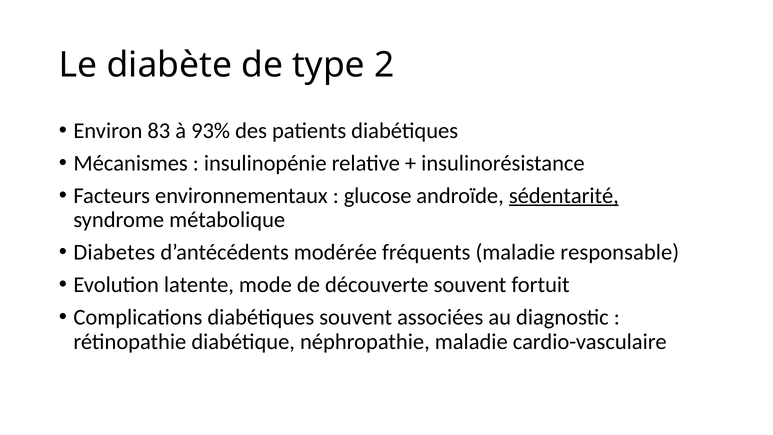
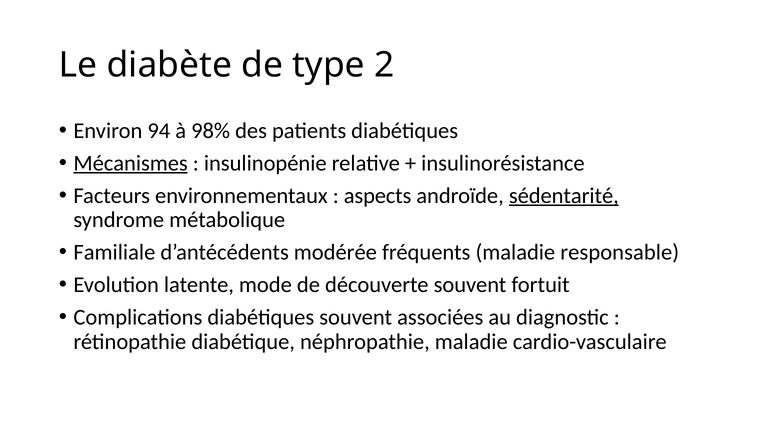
83: 83 -> 94 (159, 131)
93%: 93% -> 98% (211, 131)
Mécanismes underline: none -> present (131, 163)
glucose: glucose -> aspects (378, 196)
Diabetes: Diabetes -> Familiale (114, 252)
